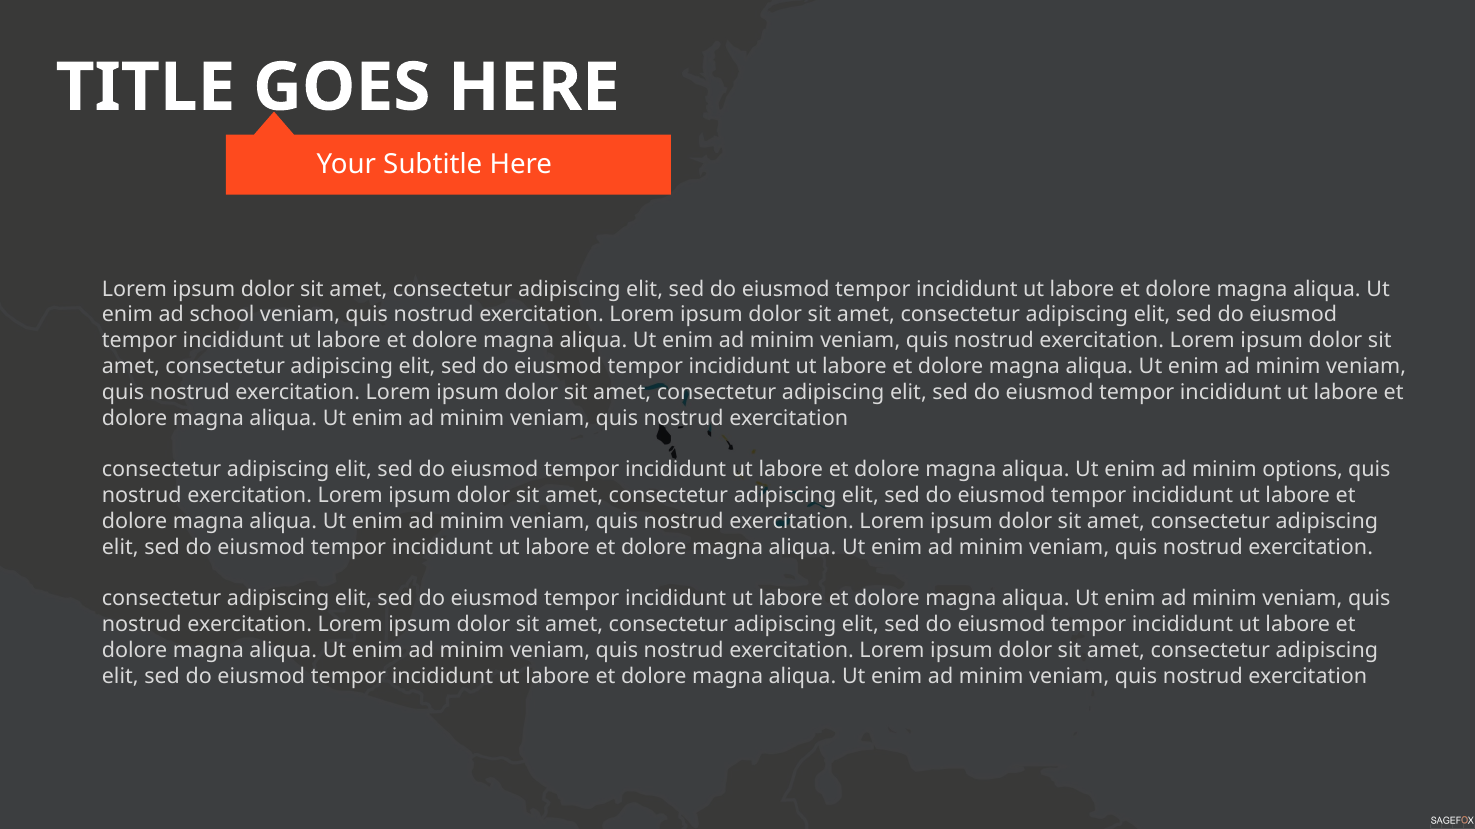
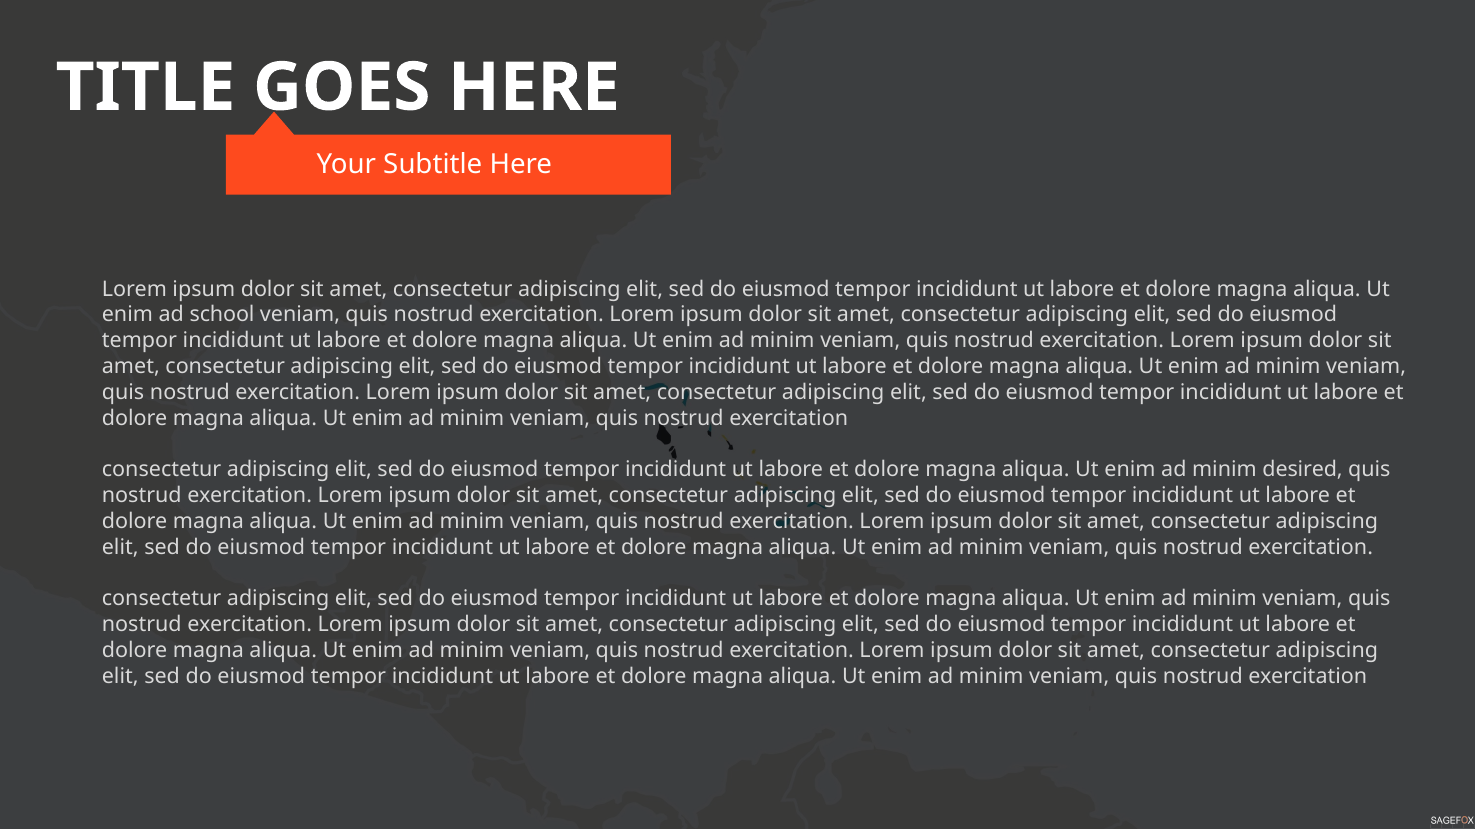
options: options -> desired (1303, 470)
